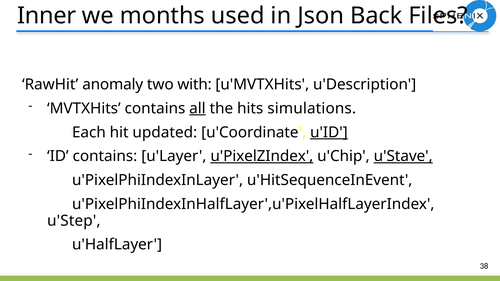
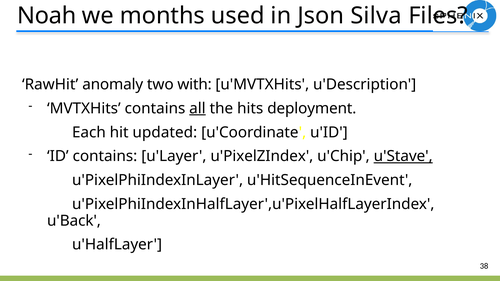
Inner: Inner -> Noah (47, 16)
Back: Back -> Silva (376, 16)
simulations: simulations -> deployment (312, 108)
u'ID underline: present -> none (329, 132)
u'PixelZIndex underline: present -> none (262, 156)
u'Step: u'Step -> u'Back (74, 221)
